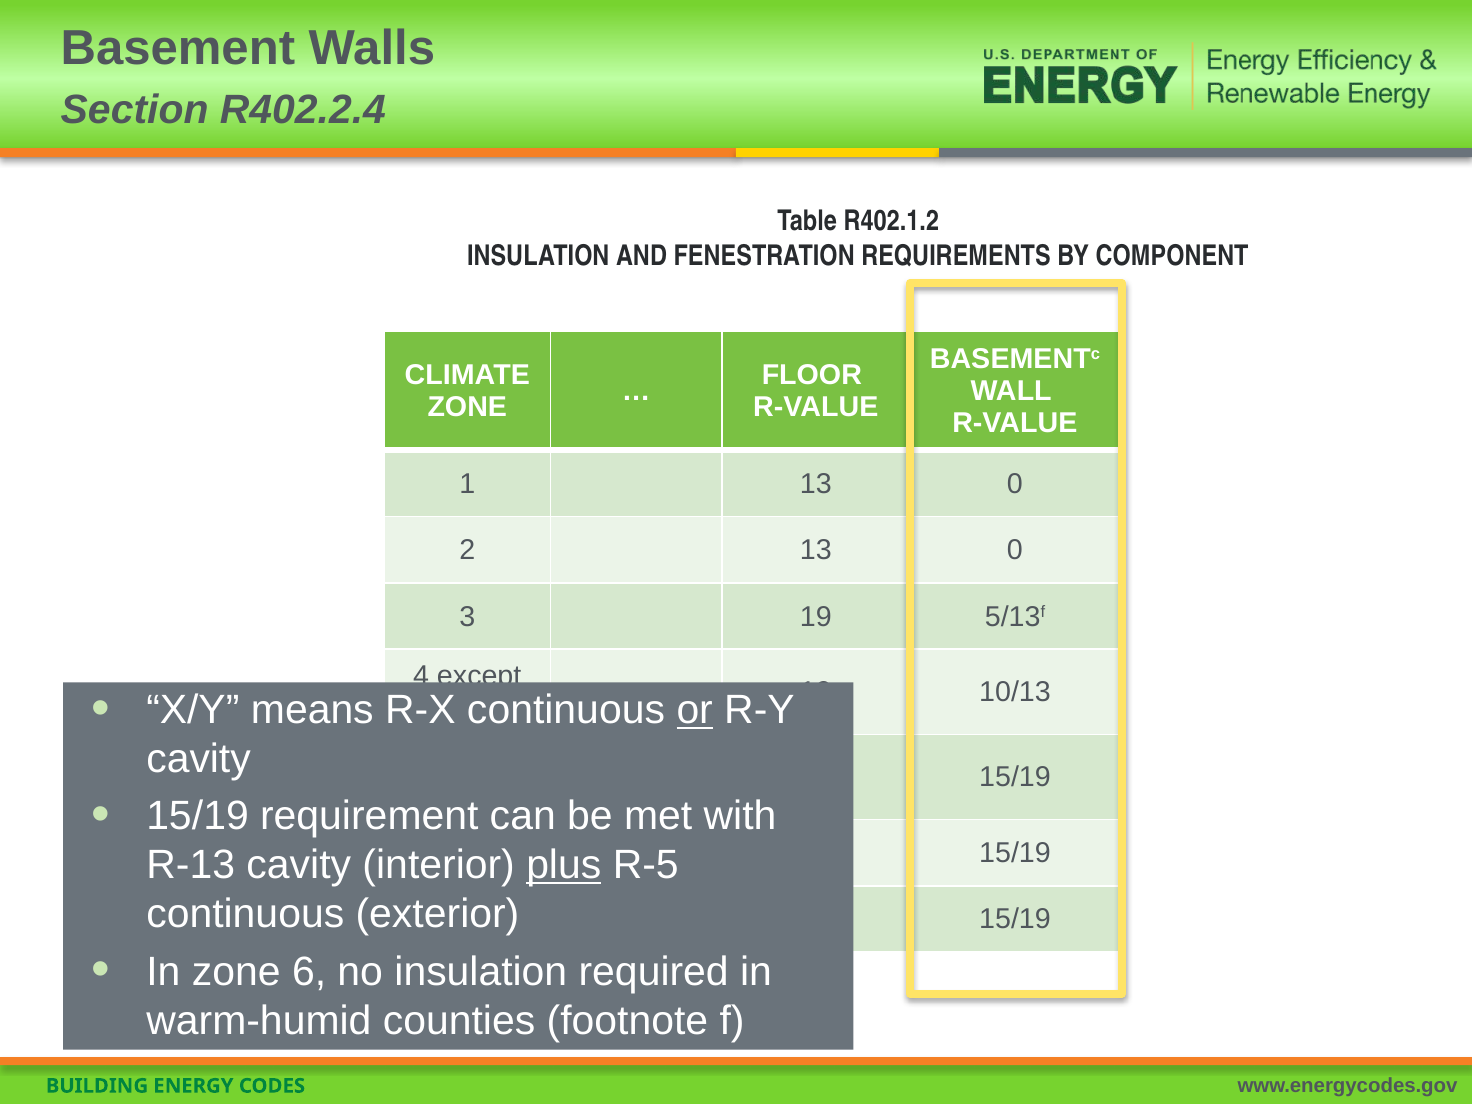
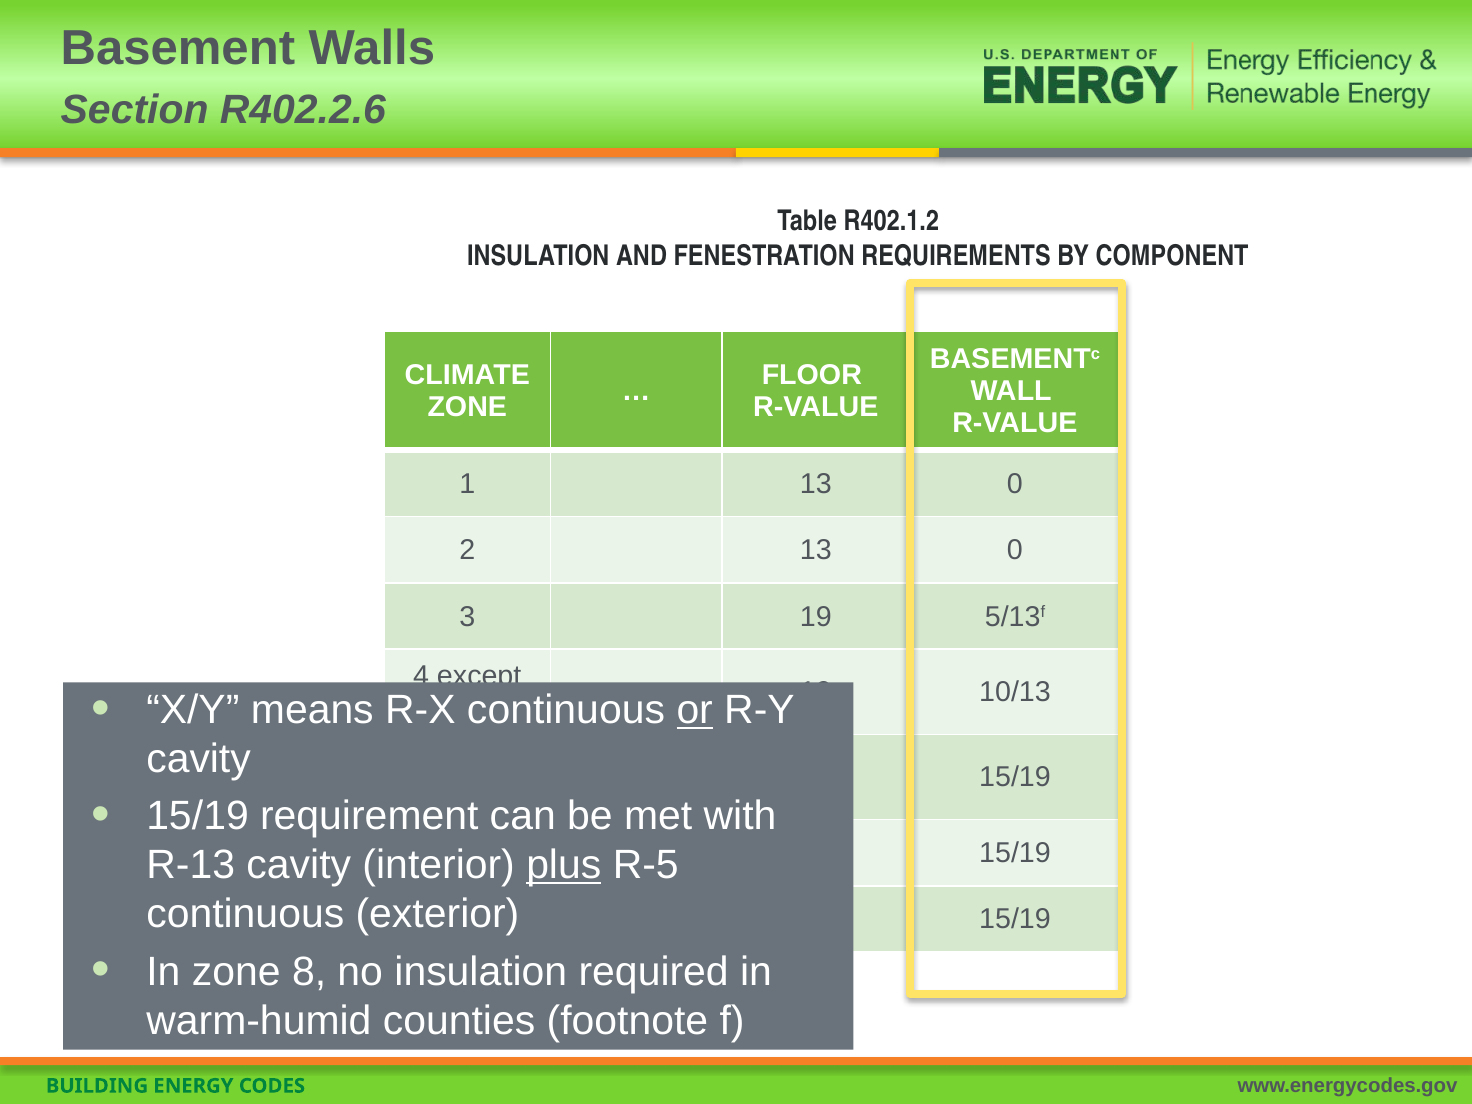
R402.2.4: R402.2.4 -> R402.2.6 (303, 110)
zone 6: 6 -> 8 (309, 972)
